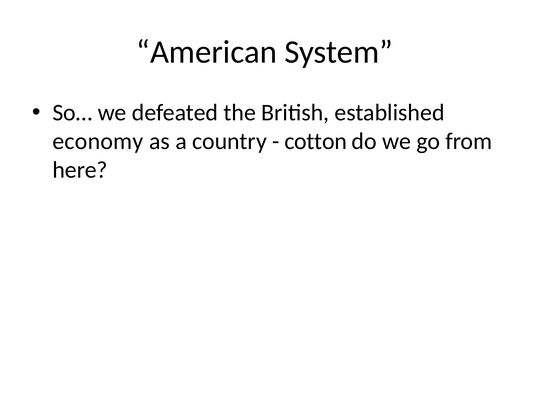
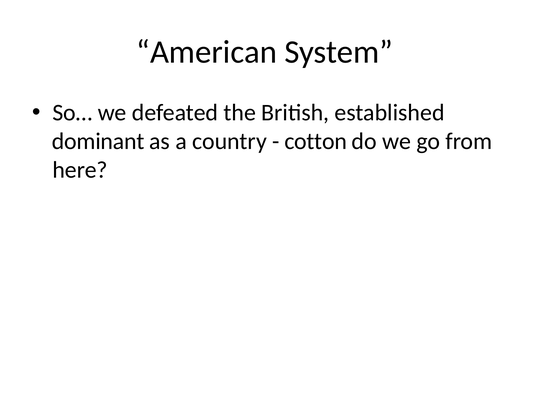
economy: economy -> dominant (98, 141)
